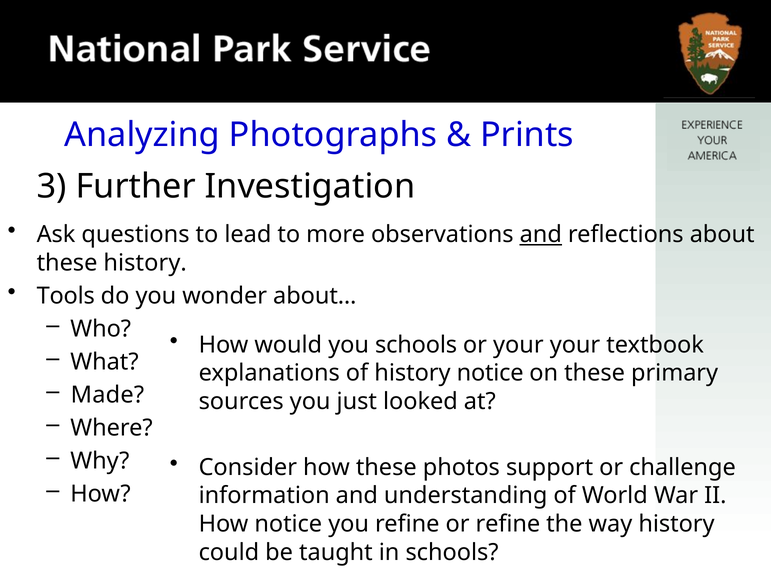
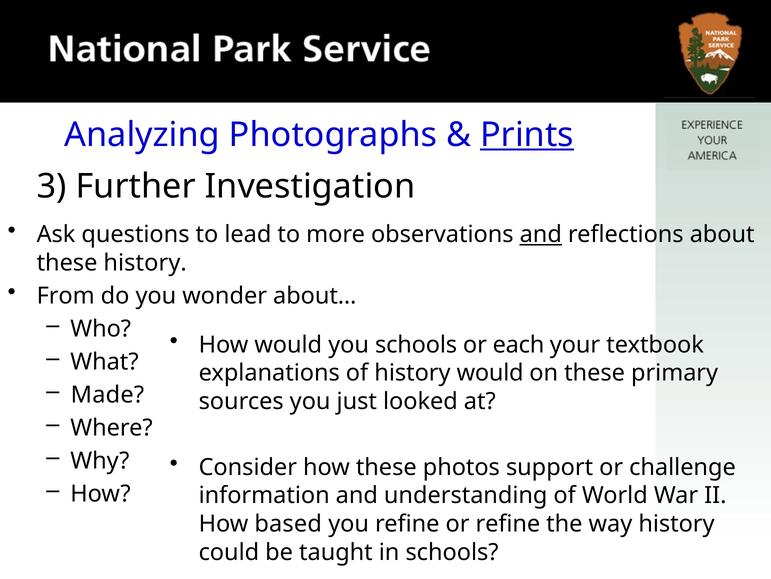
Prints underline: none -> present (527, 135)
Tools: Tools -> From (66, 295)
or your: your -> each (518, 344)
history notice: notice -> would (490, 373)
How notice: notice -> based (288, 523)
